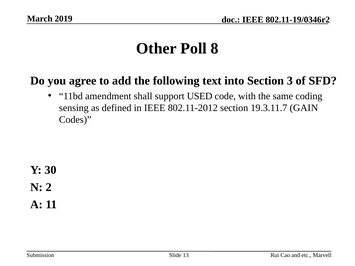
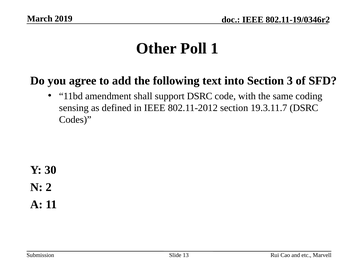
8: 8 -> 1 (215, 48)
support USED: USED -> DSRC (200, 96)
19.3.11.7 GAIN: GAIN -> DSRC (304, 108)
